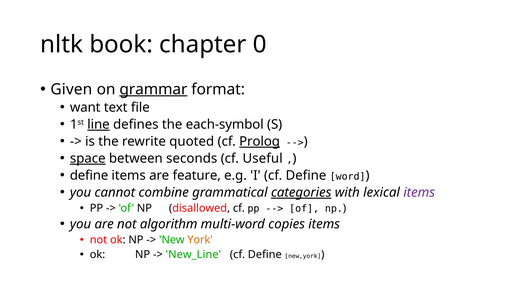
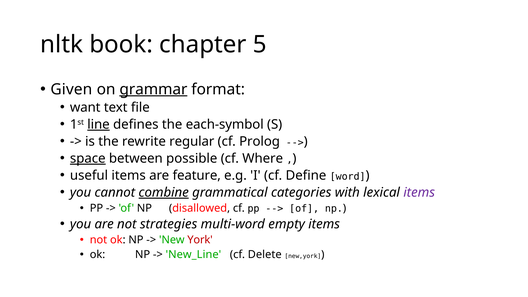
0: 0 -> 5 (260, 44)
quoted: quoted -> regular (192, 141)
Prolog underline: present -> none (260, 141)
seconds: seconds -> possible (192, 158)
Useful: Useful -> Where (263, 158)
define: define -> useful (89, 175)
combine underline: none -> present (164, 192)
categories underline: present -> none (301, 192)
algorithm: algorithm -> strategies (169, 224)
copies: copies -> empty (287, 224)
York colour: orange -> red (200, 240)
Define: Define -> Delete (265, 254)
